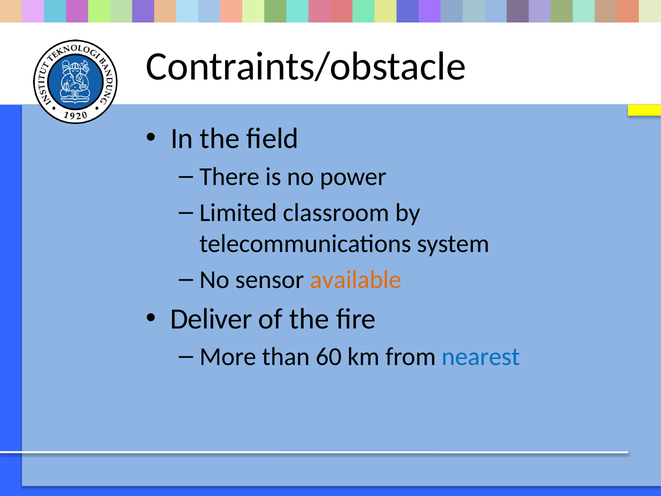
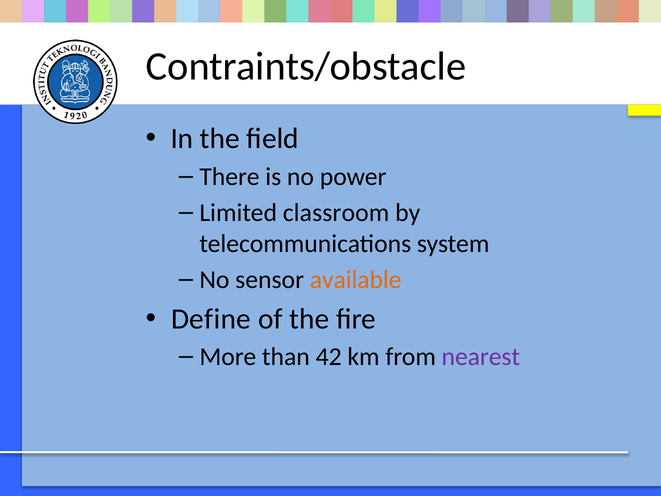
Deliver: Deliver -> Define (211, 319)
60: 60 -> 42 (329, 357)
nearest colour: blue -> purple (481, 357)
